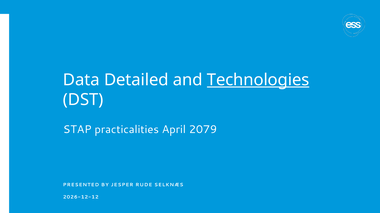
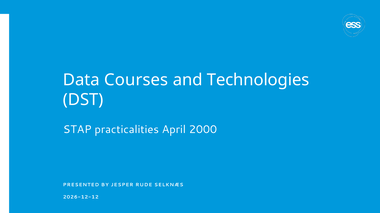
Detailed: Detailed -> Courses (136, 80)
Technologies underline: present -> none (258, 80)
2079: 2079 -> 2000 (203, 130)
